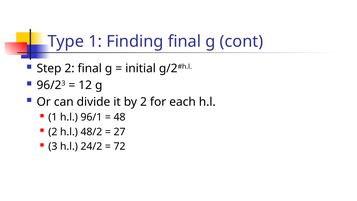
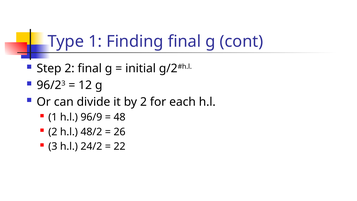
96/1: 96/1 -> 96/9 (91, 117)
27: 27 -> 26 (120, 132)
72: 72 -> 22 (120, 146)
